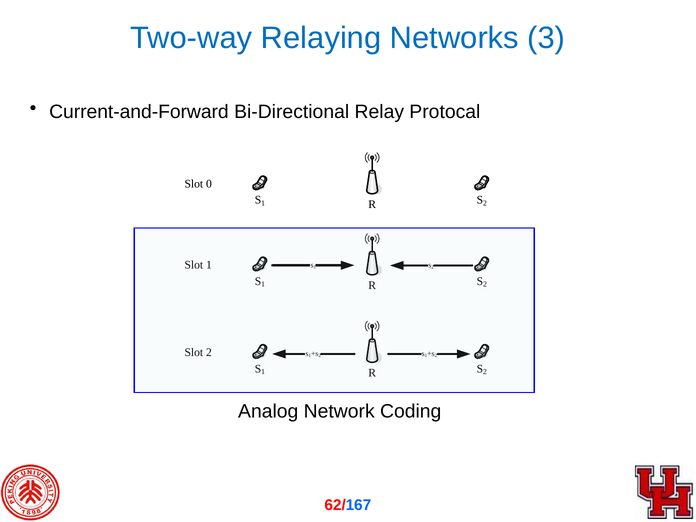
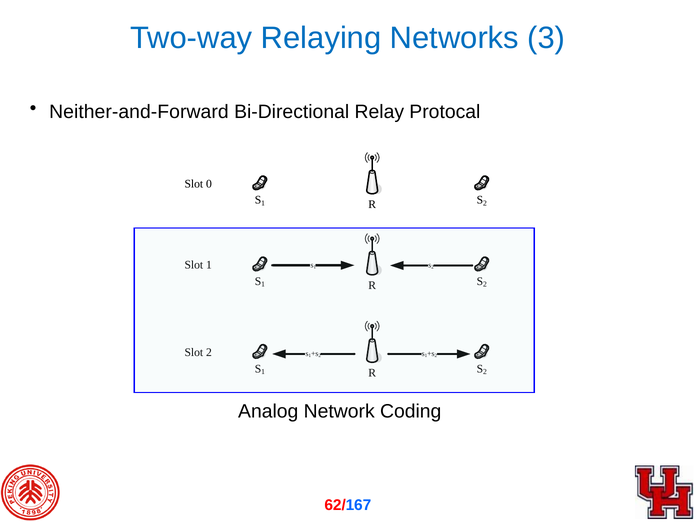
Current-and-Forward: Current-and-Forward -> Neither-and-Forward (139, 112)
